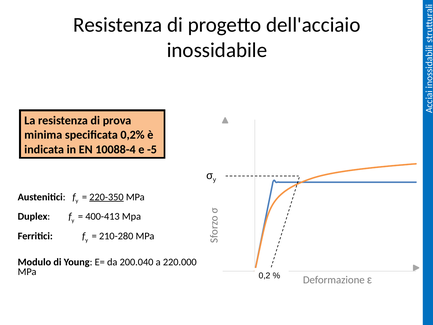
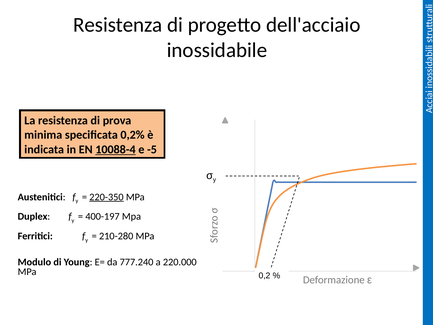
10088-4 underline: none -> present (115, 149)
400-413: 400-413 -> 400-197 (102, 216)
200.040: 200.040 -> 777.240 (137, 262)
